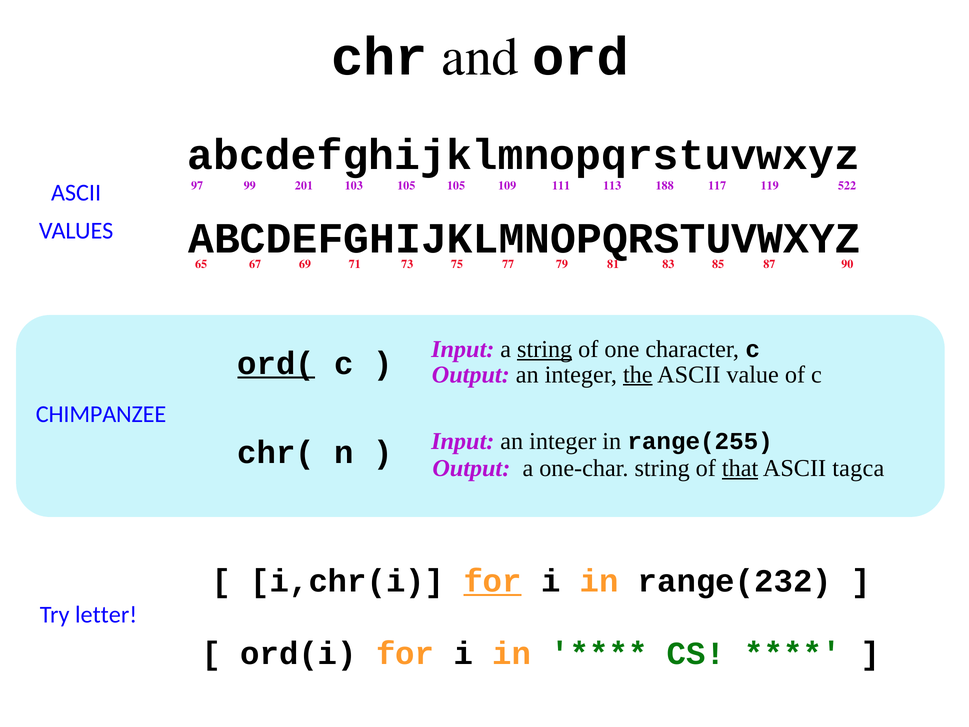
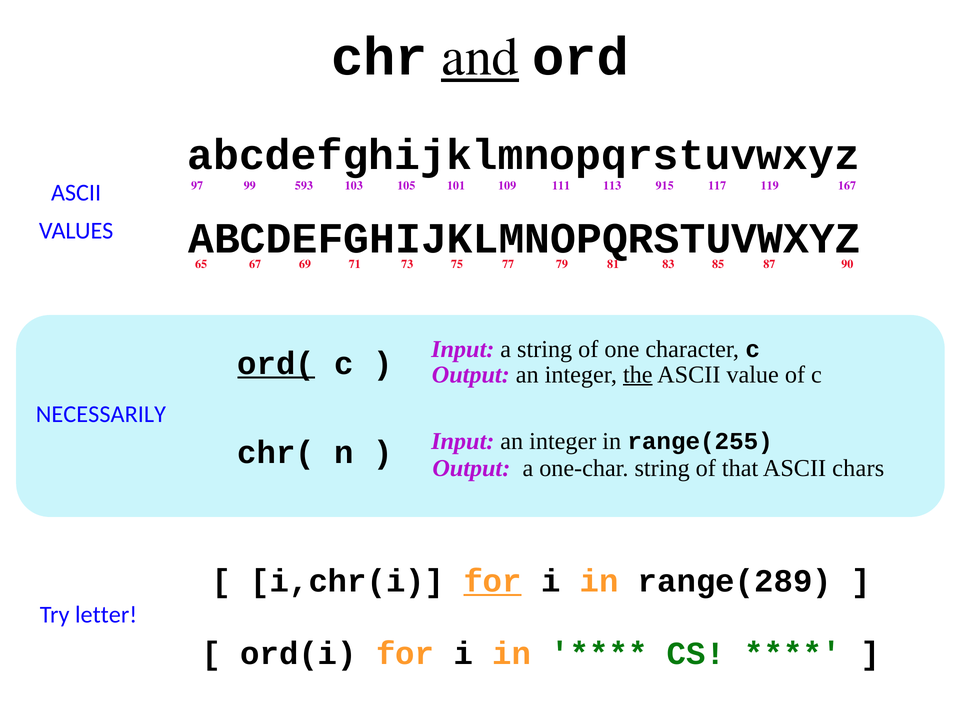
and underline: none -> present (480, 57)
201: 201 -> 593 (304, 186)
105 105: 105 -> 101 (456, 186)
188: 188 -> 915 (665, 186)
522: 522 -> 167 (847, 186)
string underline: present -> none (545, 349)
CHIMPANZEE: CHIMPANZEE -> NECESSARILY (101, 414)
that underline: present -> none (740, 468)
tagca: tagca -> chars (858, 468)
range(232: range(232 -> range(289 (735, 581)
